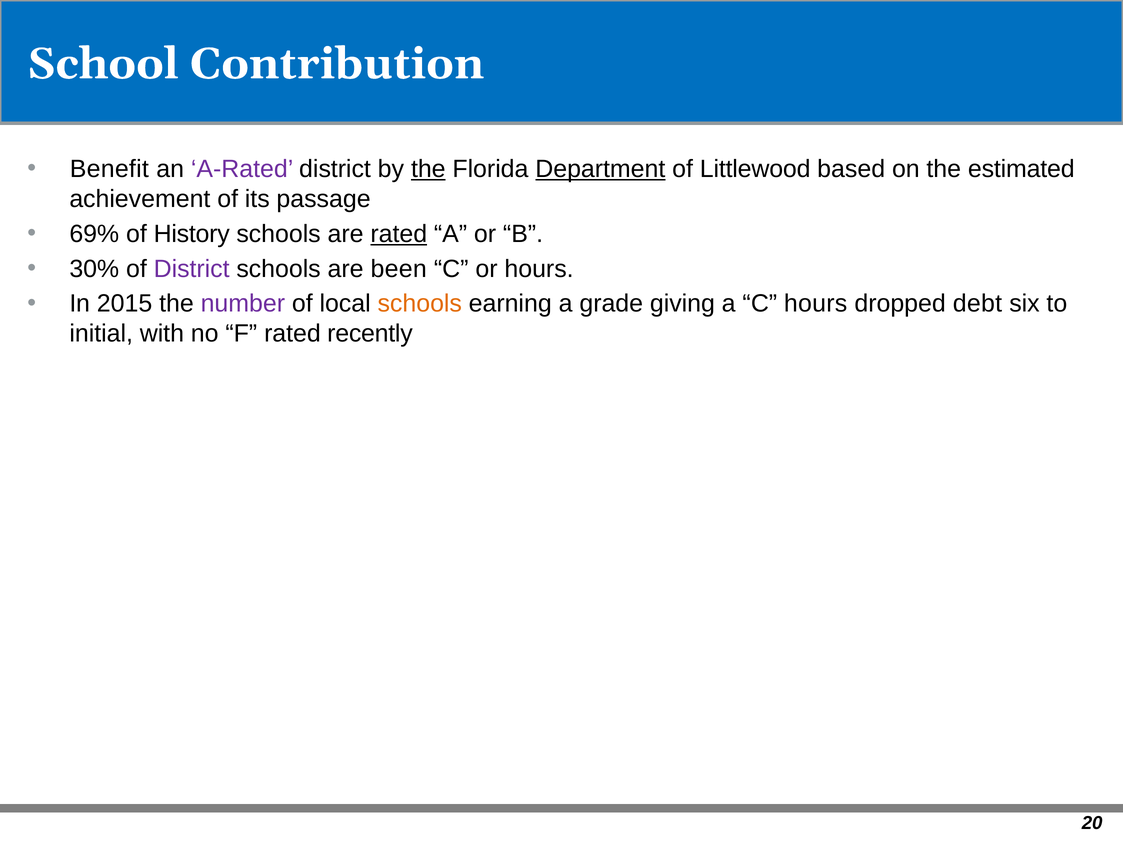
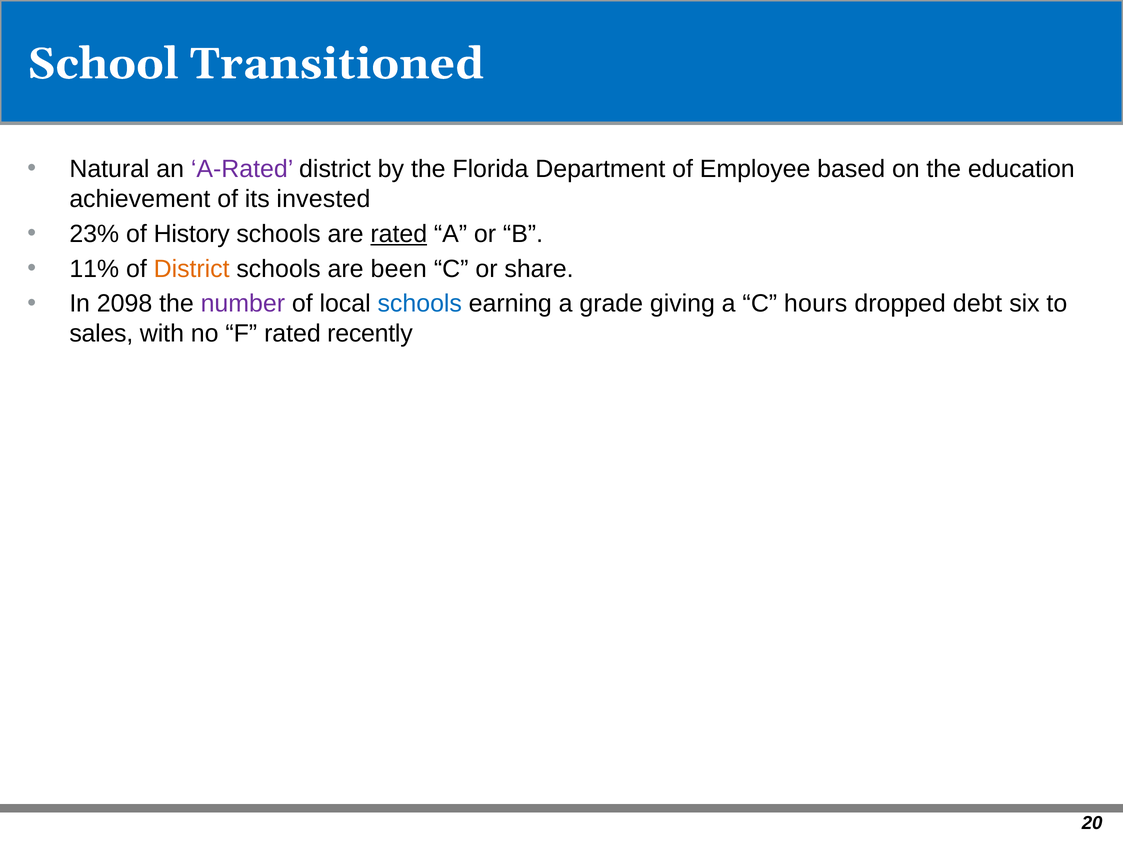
Contribution: Contribution -> Transitioned (337, 64)
Benefit: Benefit -> Natural (109, 169)
the underline: present -> none (428, 169)
Department underline: present -> none (600, 169)
Littlewood: Littlewood -> Employee (755, 169)
estimated: estimated -> education (1021, 169)
passage: passage -> invested (323, 199)
69%: 69% -> 23% (94, 234)
30%: 30% -> 11% (94, 269)
District colour: purple -> orange (192, 269)
or hours: hours -> share (539, 269)
2015: 2015 -> 2098 (125, 303)
schools colour: orange -> blue (420, 303)
initial: initial -> sales (101, 333)
